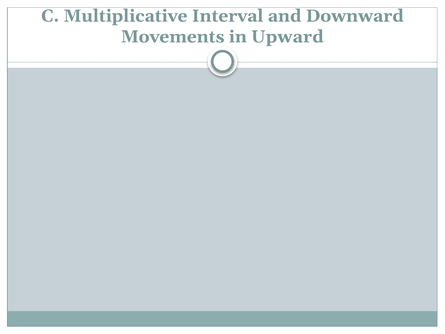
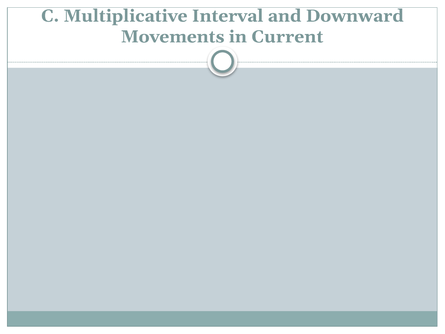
Upward: Upward -> Current (287, 37)
